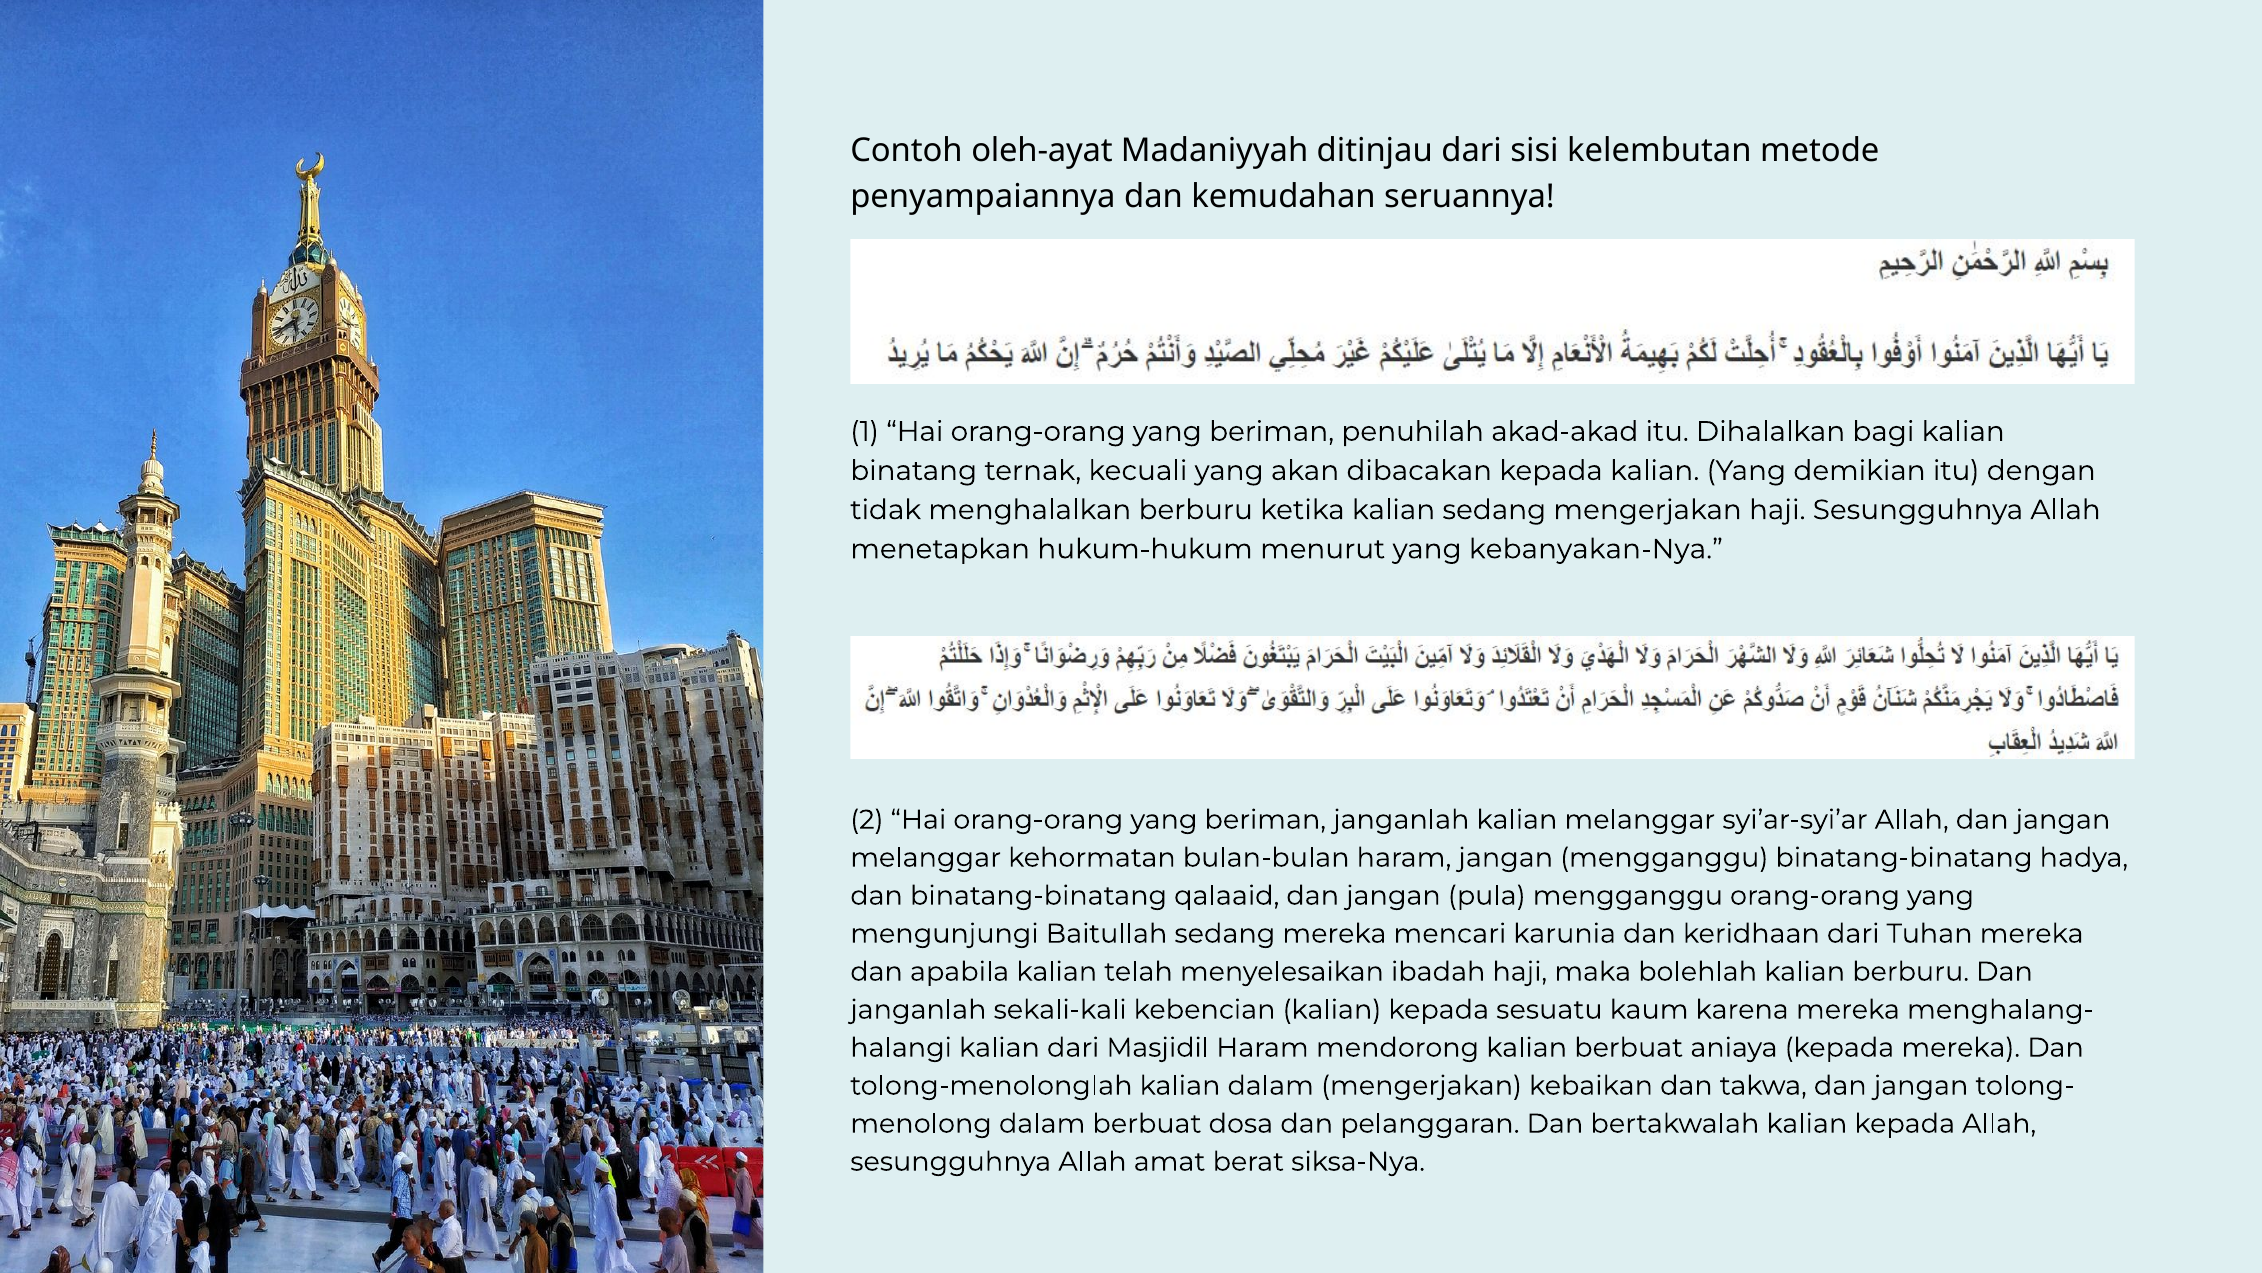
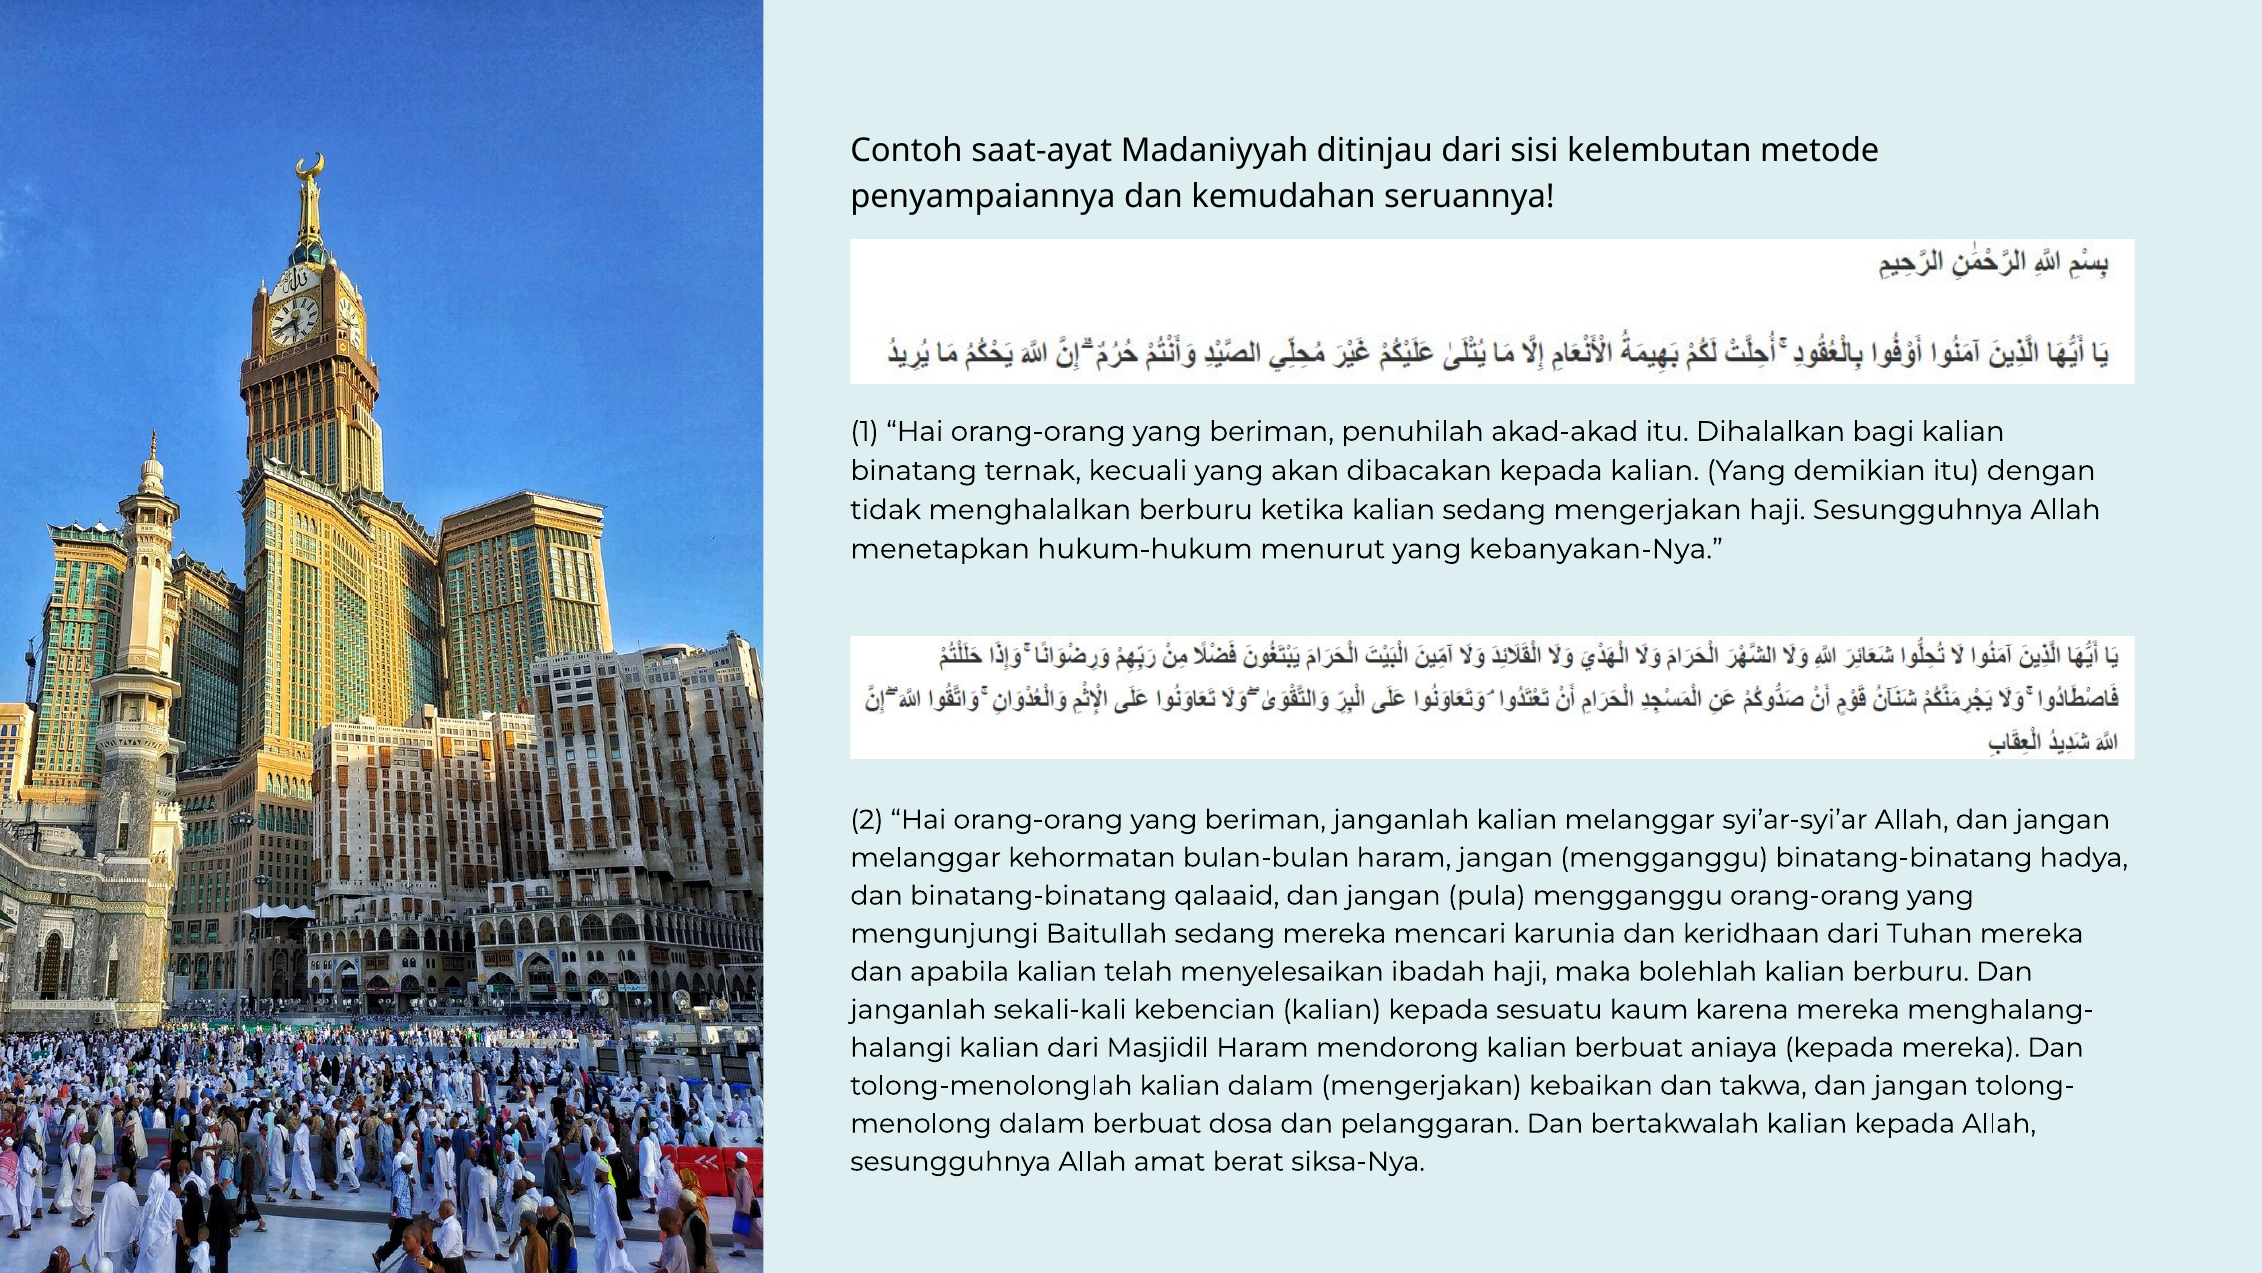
oleh-ayat: oleh-ayat -> saat-ayat (1042, 151)
